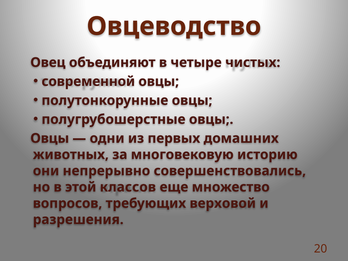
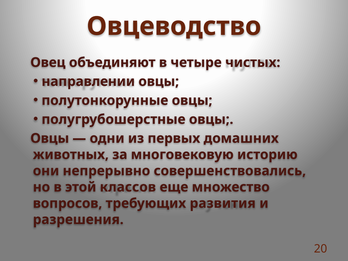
современной: современной -> направлении (88, 81)
верховой: верховой -> развития (223, 203)
